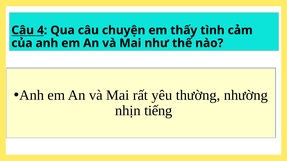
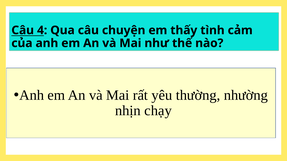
tiếng: tiếng -> chạy (158, 111)
